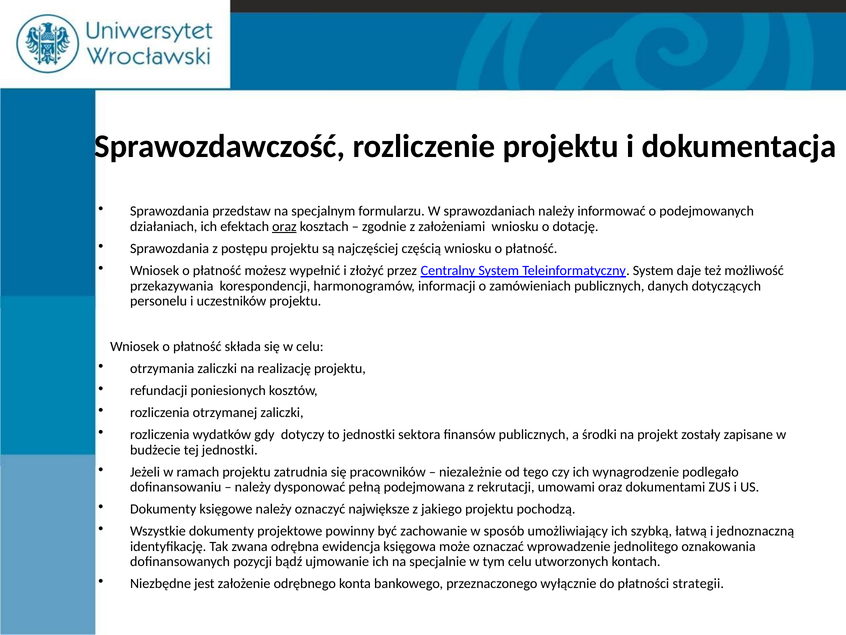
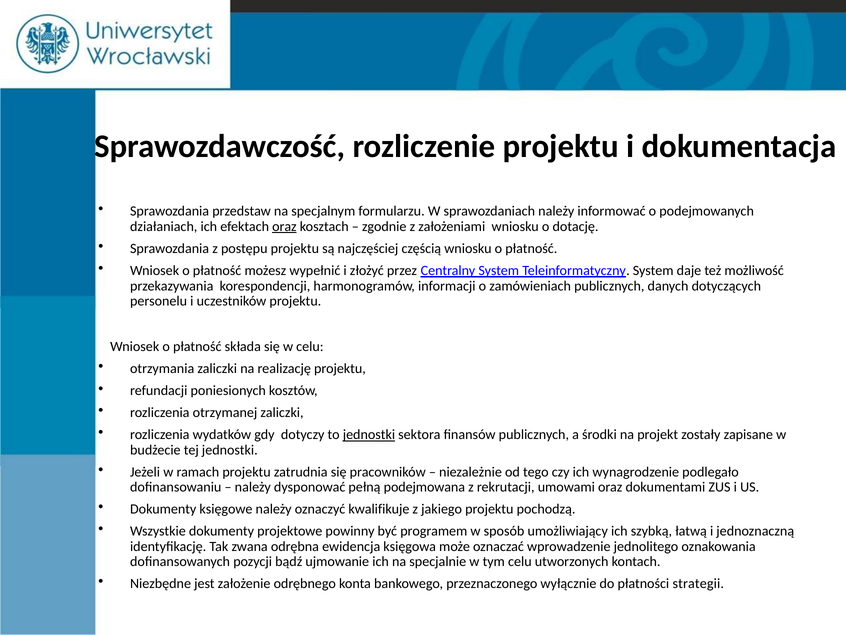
jednostki underline: none -> present (369, 434)
największe: największe -> kwalifikuje (379, 509)
zachowanie: zachowanie -> programem (434, 531)
